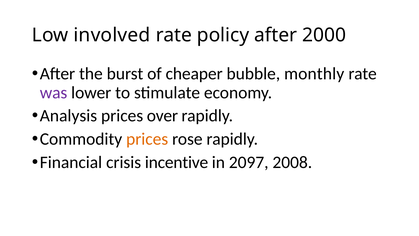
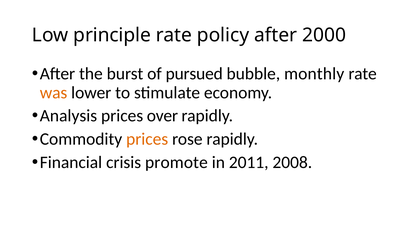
involved: involved -> principle (112, 35)
cheaper: cheaper -> pursued (194, 74)
was colour: purple -> orange (54, 92)
incentive: incentive -> promote (176, 162)
2097: 2097 -> 2011 (249, 162)
